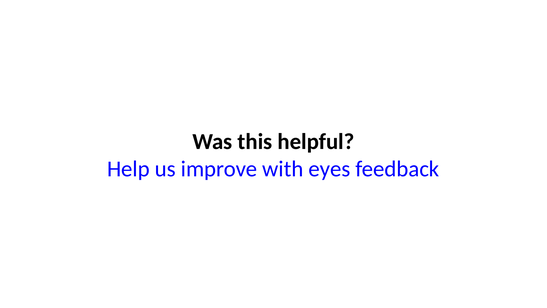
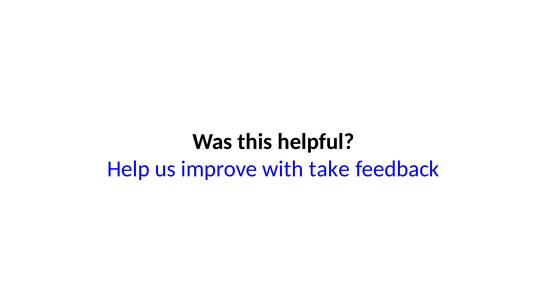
eyes: eyes -> take (329, 169)
